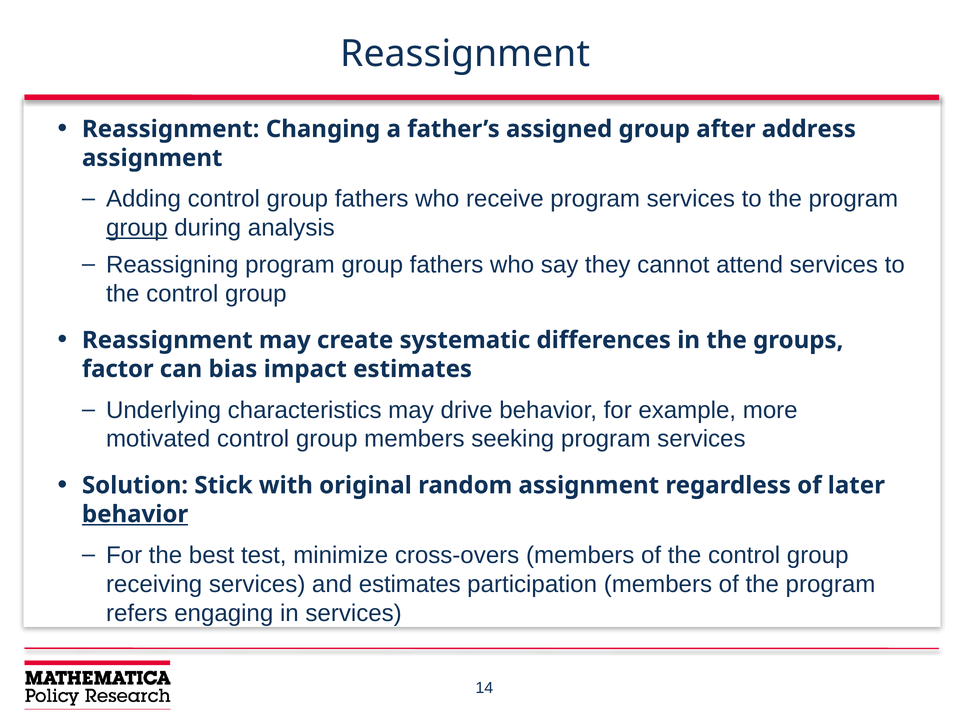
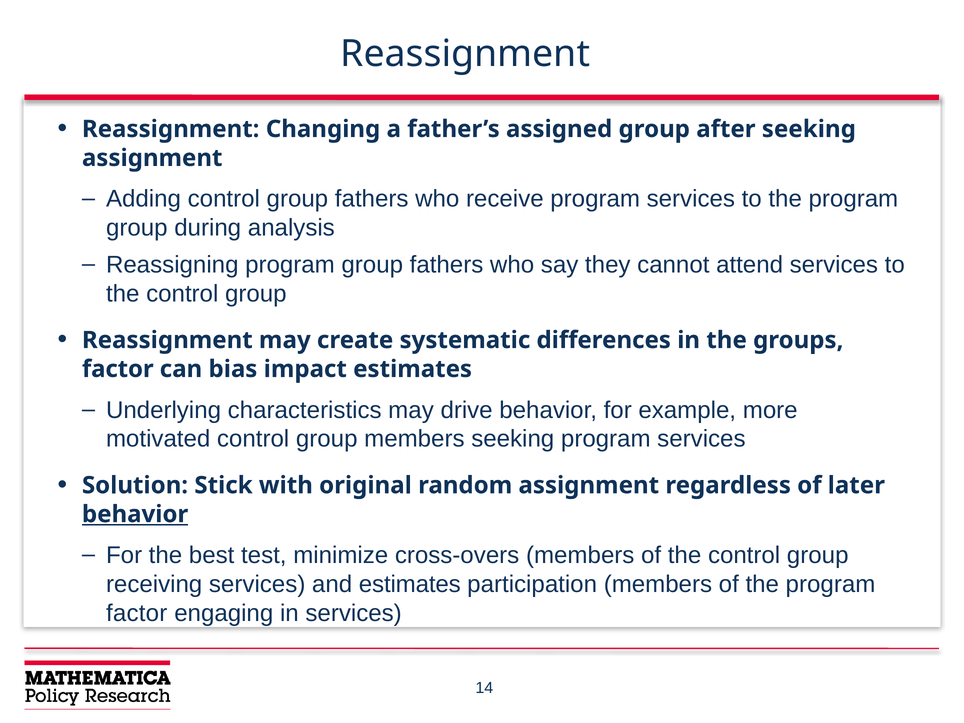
after address: address -> seeking (809, 129)
group underline: present -> none (137, 228)
refers: refers -> factor (137, 613)
